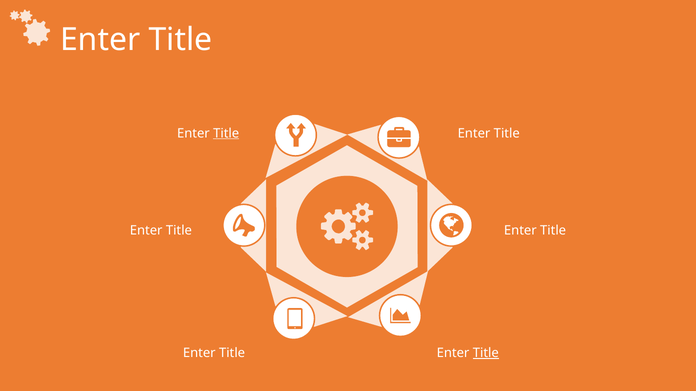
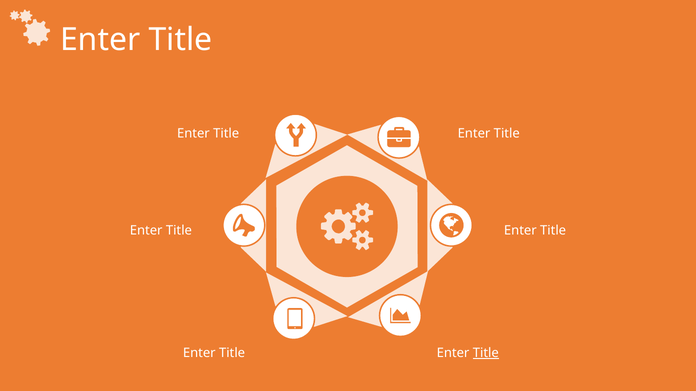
Title underline: present -> none (226, 133)
